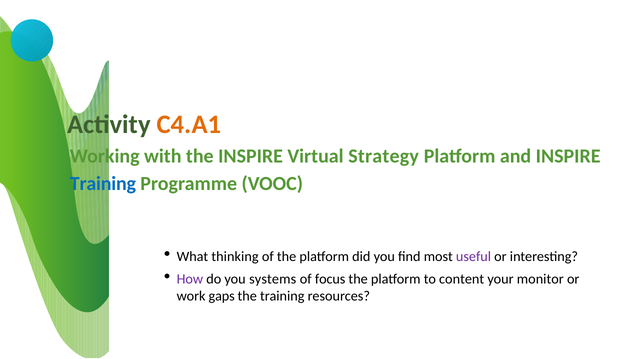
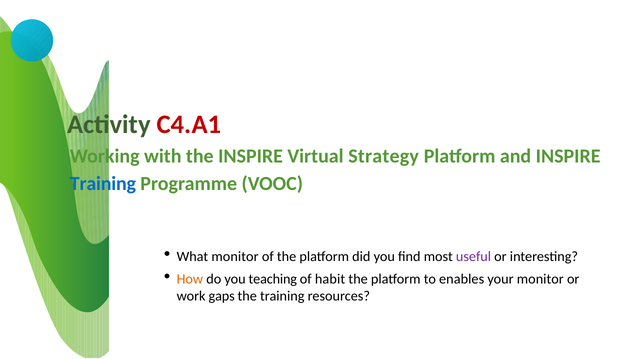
C4.A1 colour: orange -> red (189, 125)
What thinking: thinking -> monitor (235, 257)
How colour: purple -> orange (190, 279)
systems: systems -> teaching (273, 279)
focus: focus -> habit (330, 279)
content: content -> enables (462, 279)
